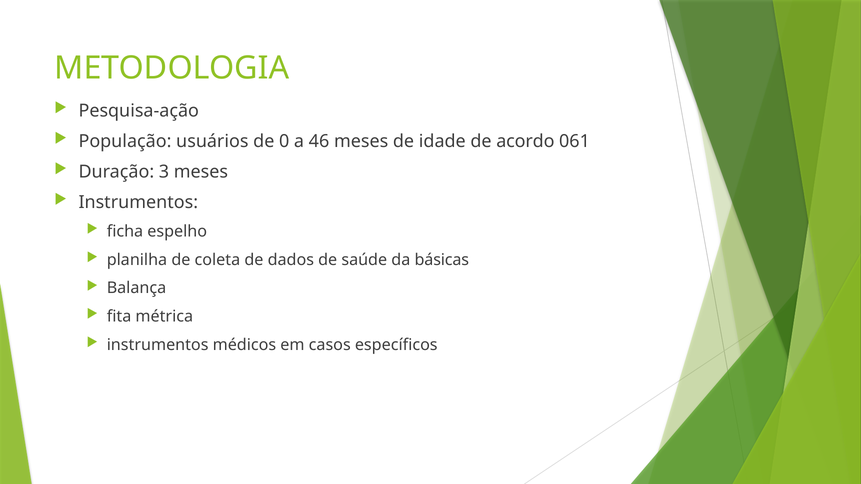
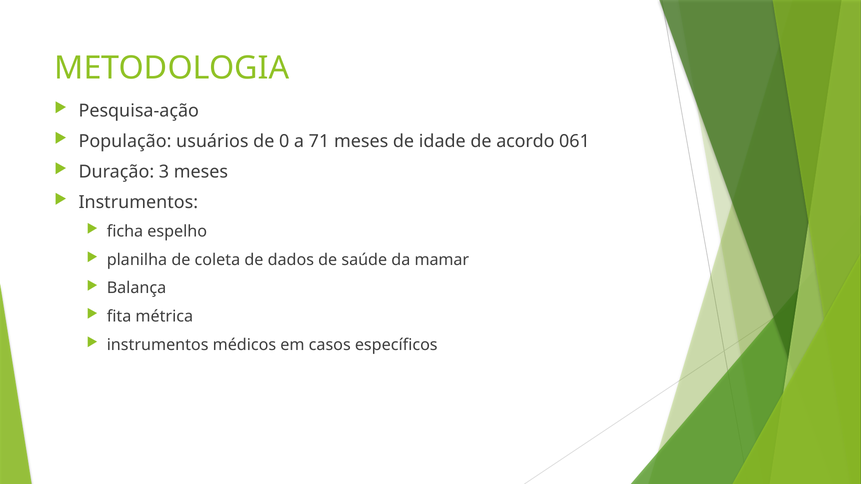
46: 46 -> 71 (319, 141)
básicas: básicas -> mamar (442, 260)
